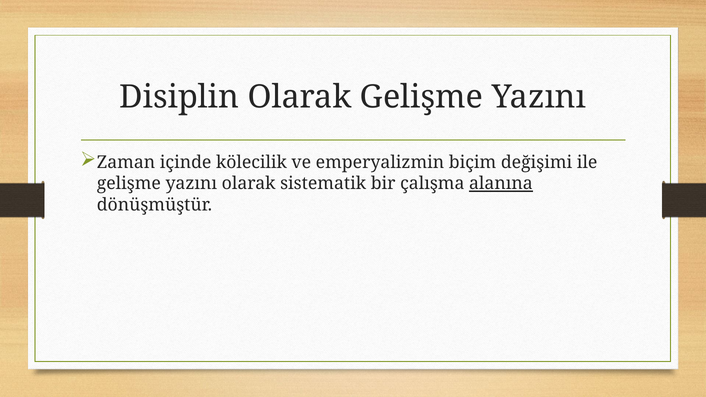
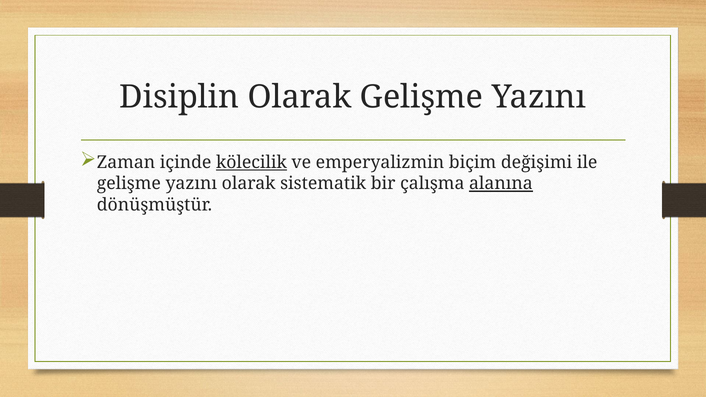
kölecilik underline: none -> present (251, 163)
